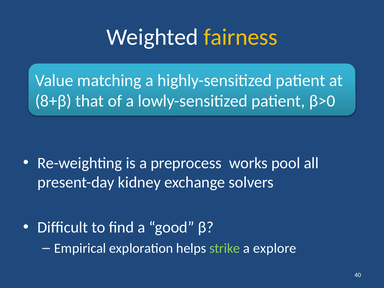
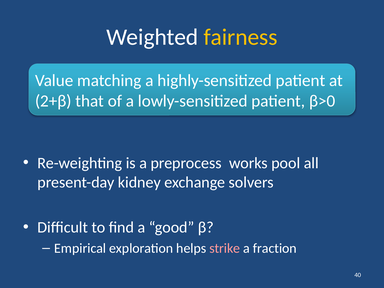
8+β: 8+β -> 2+β (53, 101)
strike colour: light green -> pink (225, 248)
explore: explore -> fraction (275, 248)
